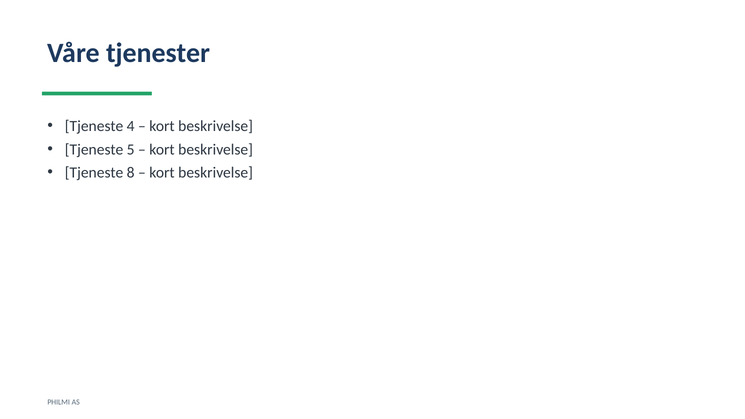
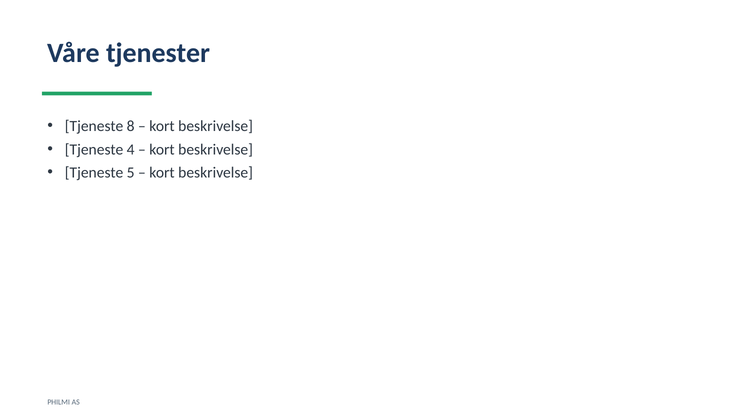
4: 4 -> 8 (131, 126)
5: 5 -> 4 (131, 149)
8: 8 -> 5 (131, 173)
